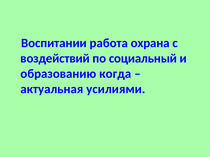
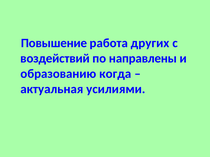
Воспитании: Воспитании -> Повышение (54, 43)
охрана: охрана -> других (150, 43)
социальный: социальный -> направлены (143, 58)
